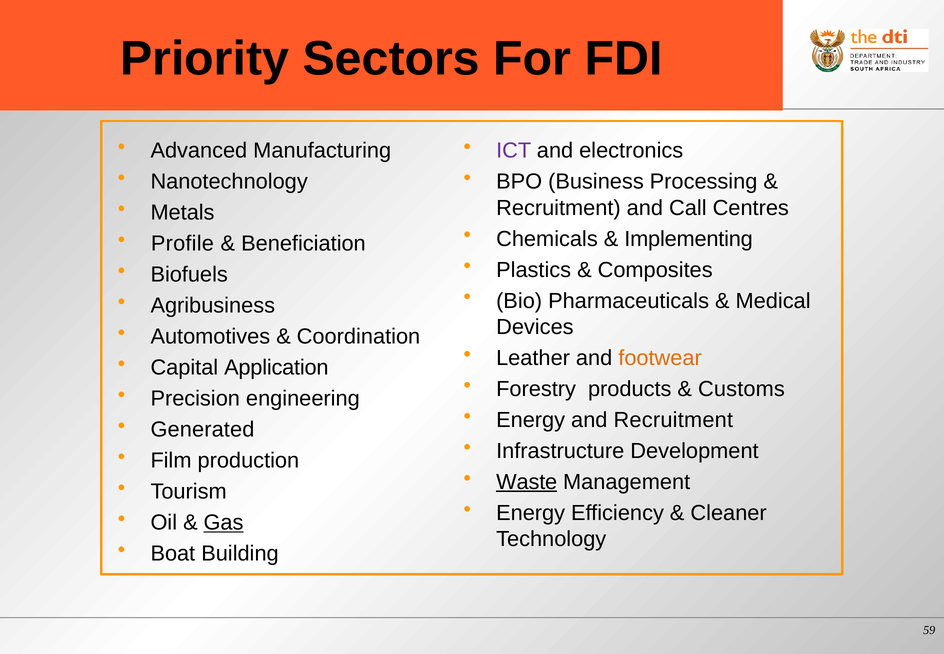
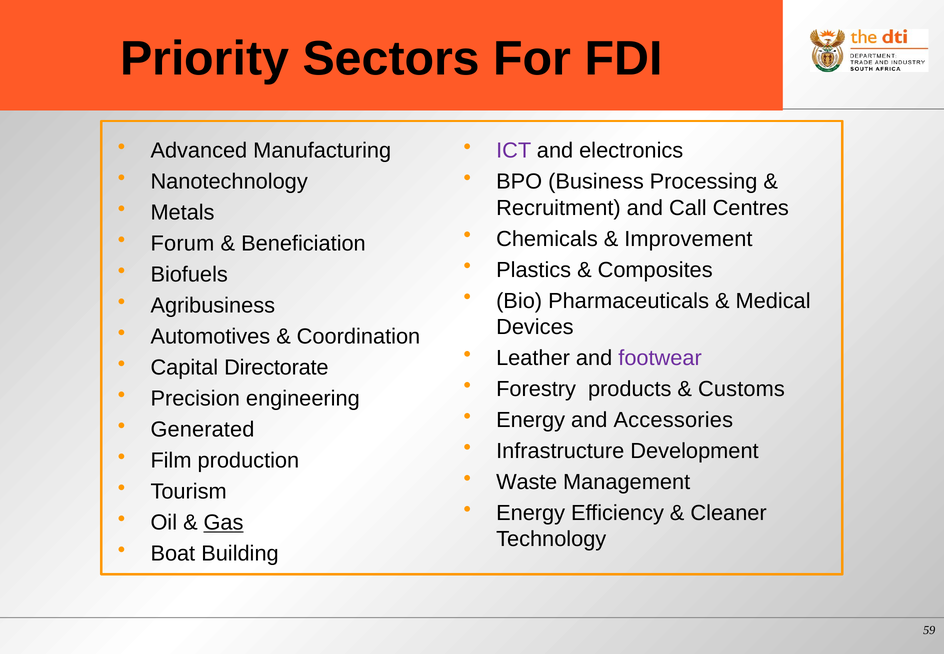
Implementing: Implementing -> Improvement (688, 239)
Profile: Profile -> Forum (182, 244)
footwear colour: orange -> purple (660, 358)
Application: Application -> Directorate (276, 367)
and Recruitment: Recruitment -> Accessories (673, 420)
Waste underline: present -> none (527, 482)
